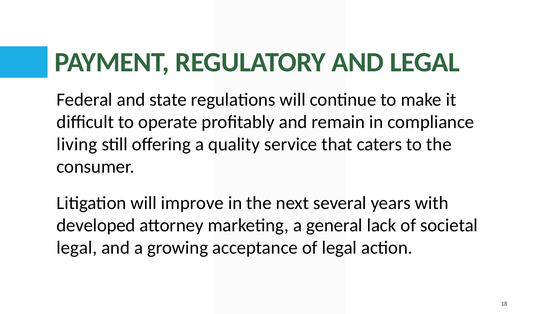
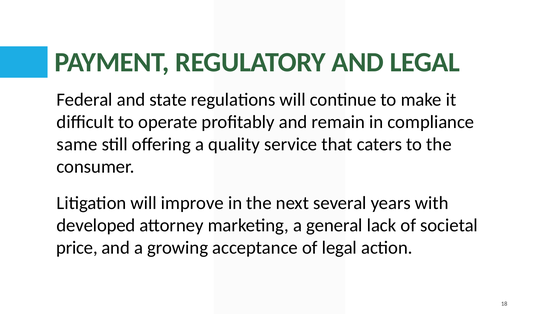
living: living -> same (77, 145)
legal: legal -> price (77, 248)
